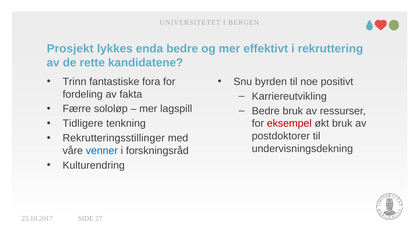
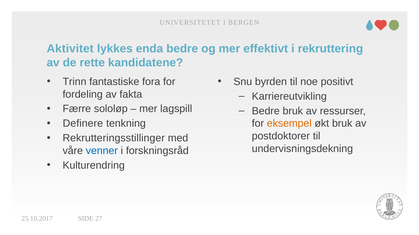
Prosjekt: Prosjekt -> Aktivitet (70, 49)
Tidligere: Tidligere -> Definere (83, 124)
eksempel colour: red -> orange (289, 124)
